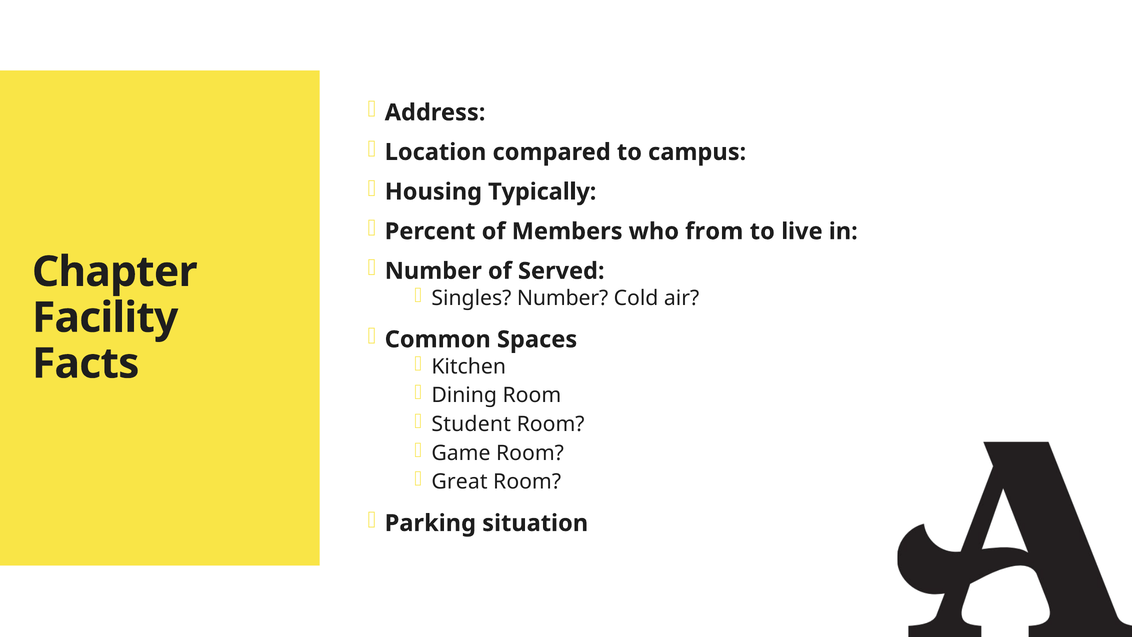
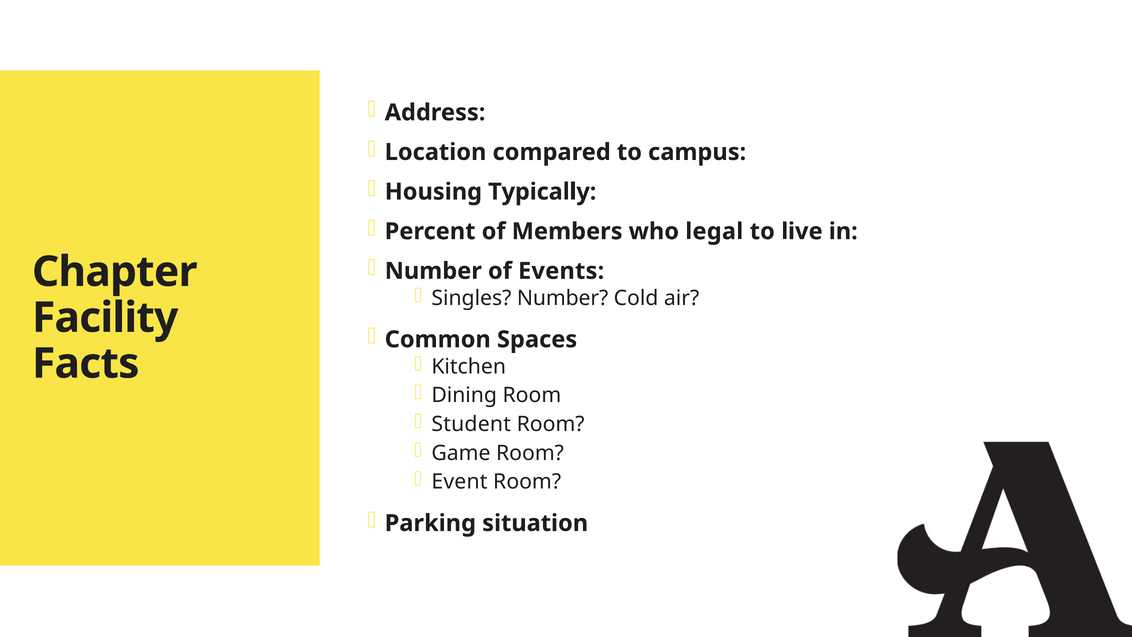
from: from -> legal (714, 231)
Served: Served -> Events (561, 271)
Great: Great -> Event (459, 482)
